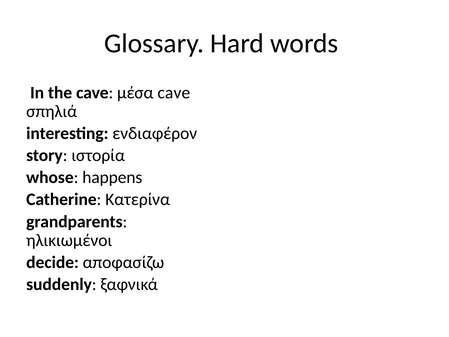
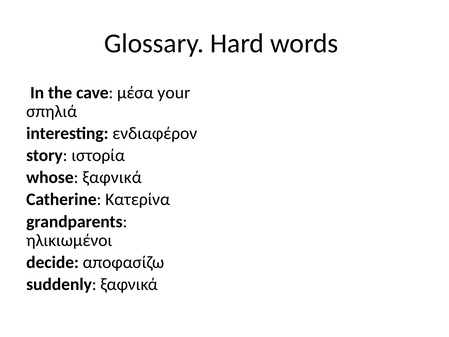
μέσα cave: cave -> your (174, 93)
whose happens: happens -> ξαφνικά (112, 177)
